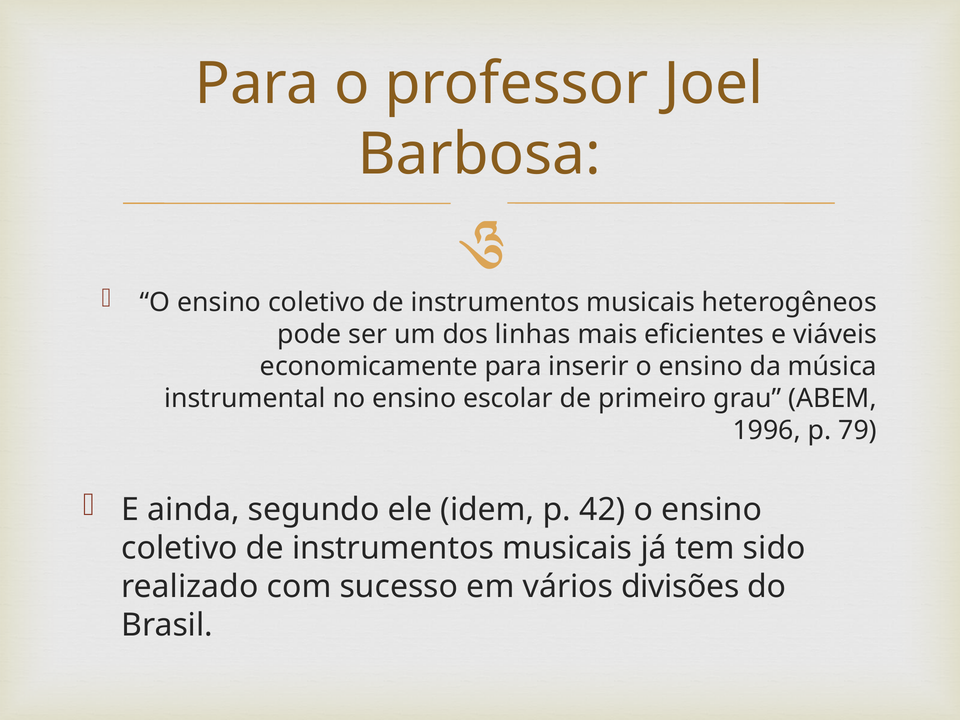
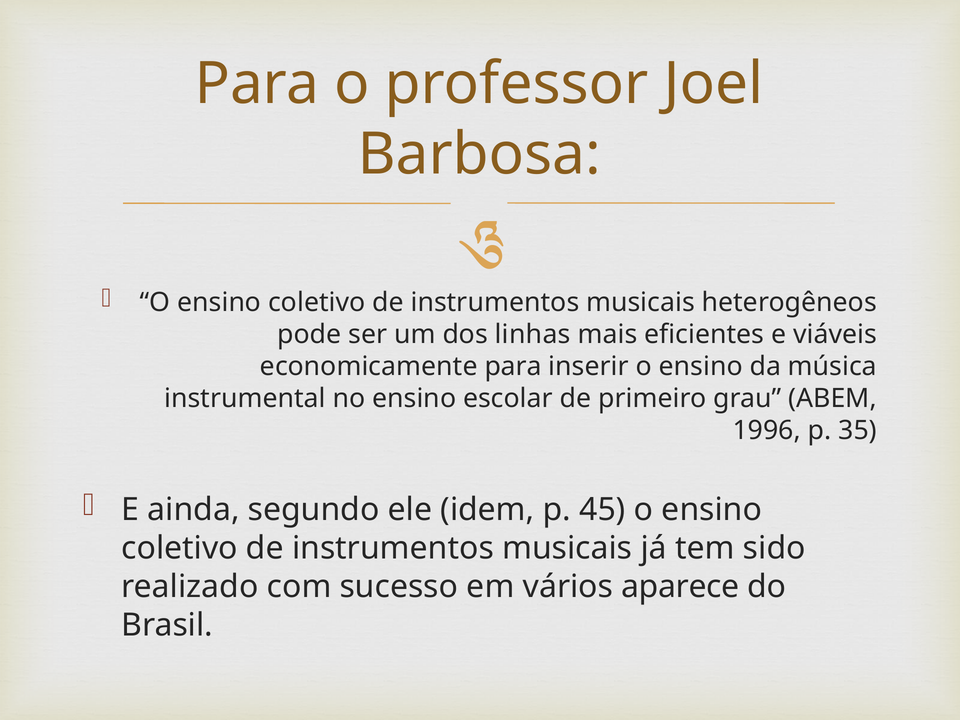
79: 79 -> 35 (858, 430)
42: 42 -> 45 (602, 510)
divisões: divisões -> aparece (680, 587)
